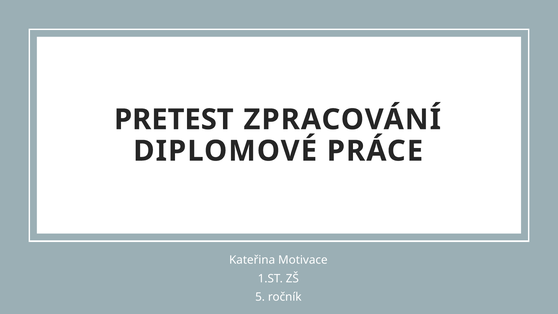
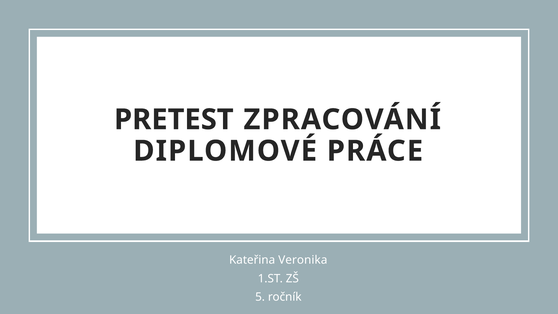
Motivace: Motivace -> Veronika (303, 260)
